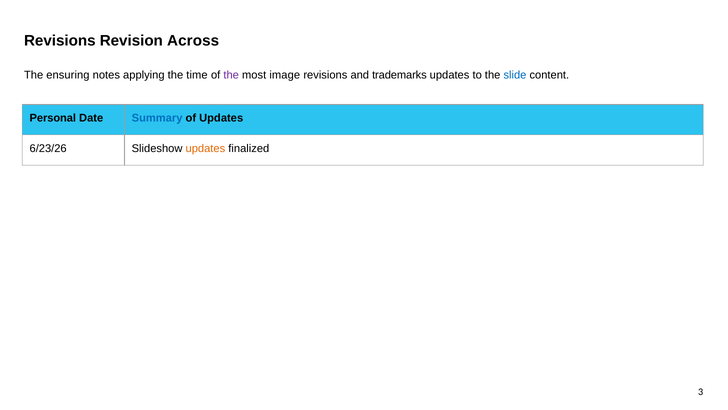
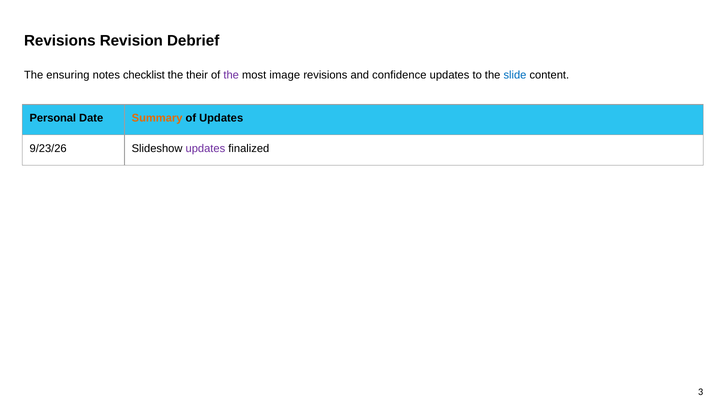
Across: Across -> Debrief (193, 41)
applying: applying -> checklist (144, 75)
time: time -> their (197, 75)
trademarks: trademarks -> confidence (399, 75)
Summary colour: blue -> orange (157, 118)
6/23/26: 6/23/26 -> 9/23/26 (48, 148)
updates colour: orange -> purple (205, 148)
